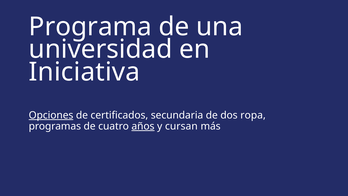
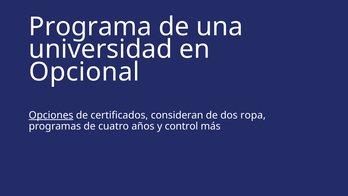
Iniciativa: Iniciativa -> Opcional (84, 72)
secundaria: secundaria -> consideran (177, 115)
años underline: present -> none (143, 126)
cursan: cursan -> control (181, 126)
